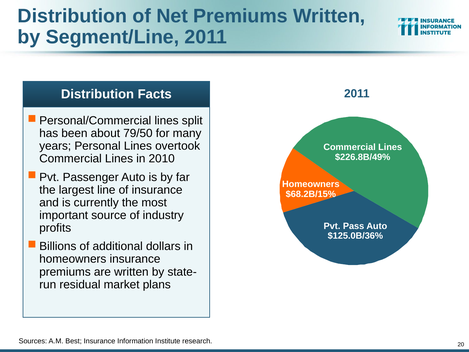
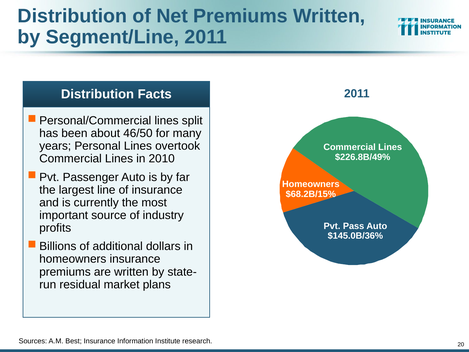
79/50: 79/50 -> 46/50 (138, 133)
$125.0B/36%: $125.0B/36% -> $145.0B/36% (355, 236)
